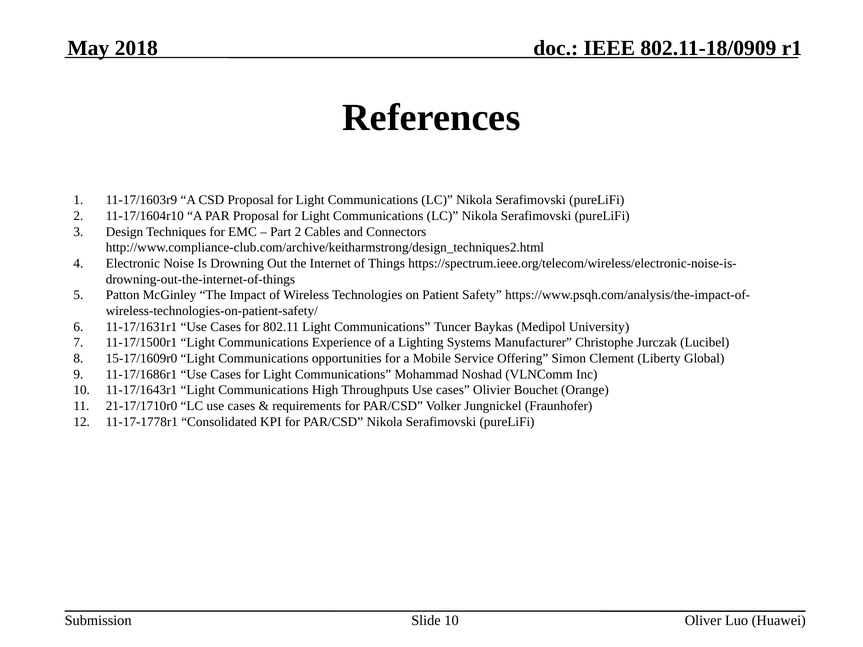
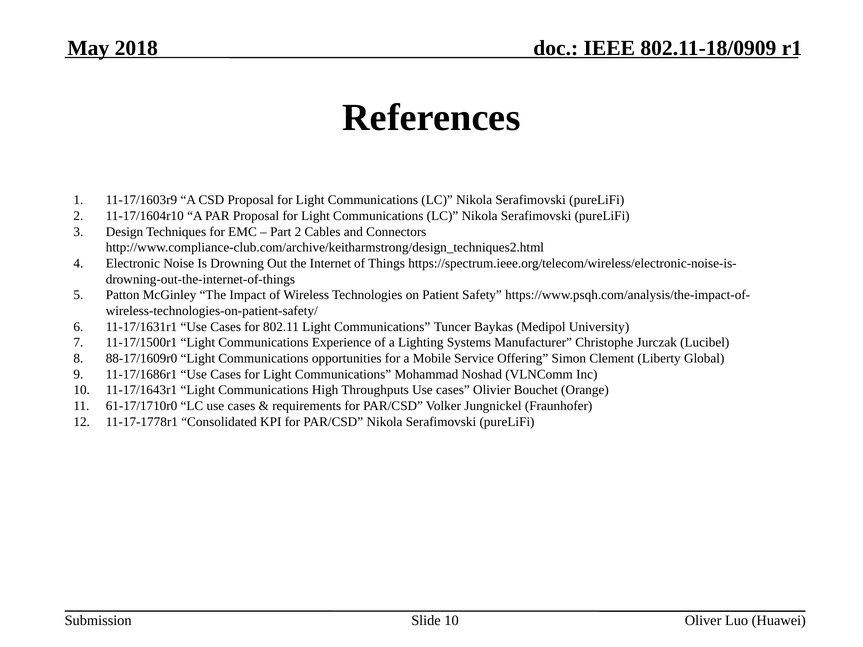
15-17/1609r0: 15-17/1609r0 -> 88-17/1609r0 (142, 358)
21-17/1710r0: 21-17/1710r0 -> 61-17/1710r0 (142, 406)
